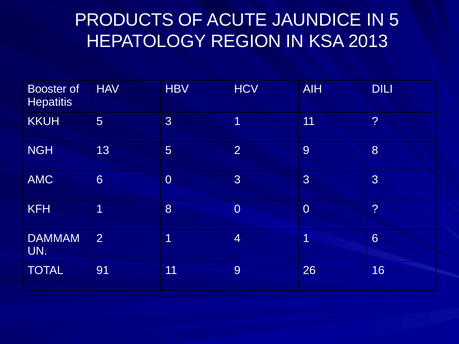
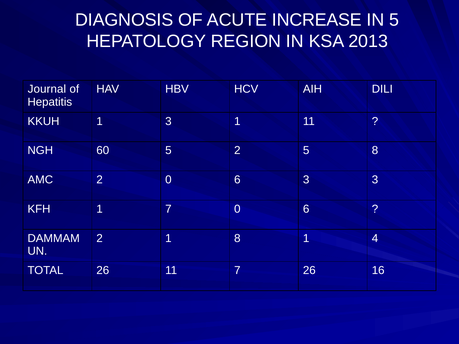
PRODUCTS: PRODUCTS -> DIAGNOSIS (124, 20)
JAUNDICE: JAUNDICE -> INCREASE (317, 20)
Booster: Booster -> Journal (47, 89)
KKUH 5: 5 -> 1 (100, 121)
13: 13 -> 60 (103, 151)
2 9: 9 -> 5 (306, 151)
AMC 6: 6 -> 2 (100, 180)
3: 3 -> 6 (237, 180)
1 8: 8 -> 7 (168, 209)
0: 0 -> 6 (306, 209)
1 4: 4 -> 8 (237, 238)
1 6: 6 -> 4 (375, 238)
TOTAL 91: 91 -> 26 (103, 271)
11 9: 9 -> 7 (237, 271)
